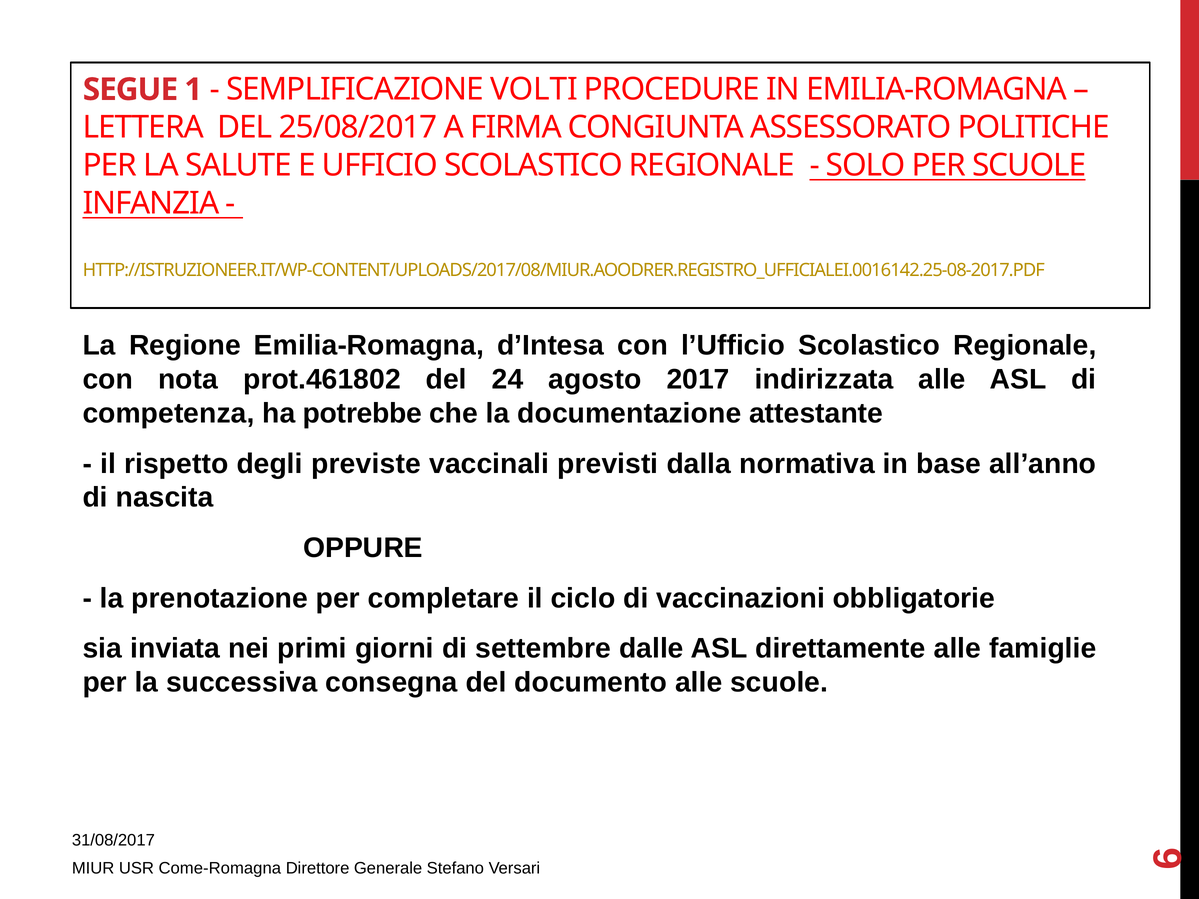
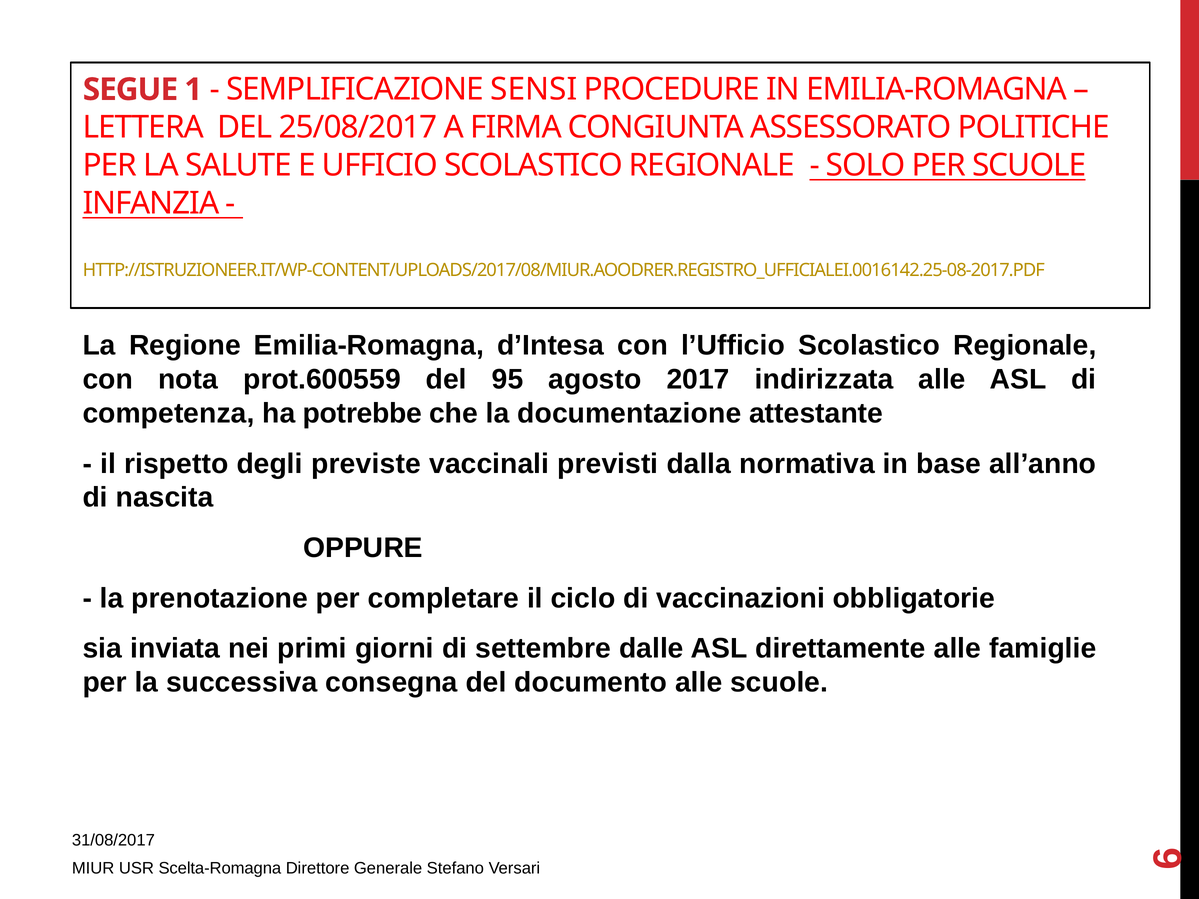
VOLTI: VOLTI -> SENSI (534, 90)
prot.461802: prot.461802 -> prot.600559 (322, 379)
24: 24 -> 95 (508, 379)
Come-Romagna: Come-Romagna -> Scelta-Romagna (220, 869)
